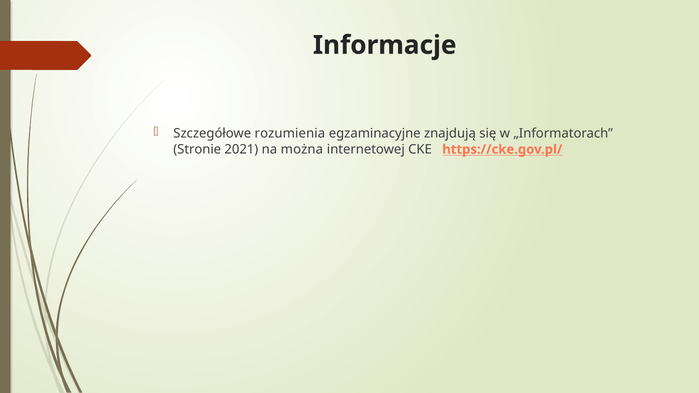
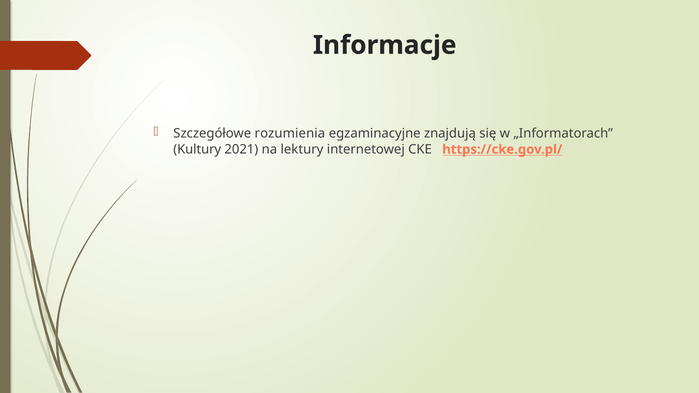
Stronie: Stronie -> Kultury (197, 149)
można: można -> lektury (302, 149)
